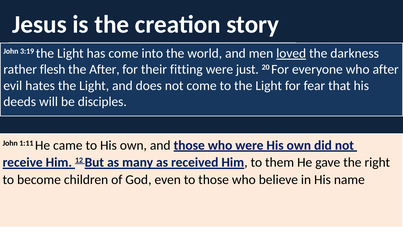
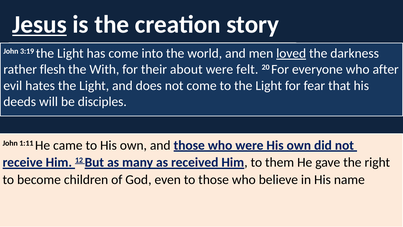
Jesus underline: none -> present (39, 24)
the After: After -> With (104, 69)
fitting: fitting -> about (186, 69)
just: just -> felt (247, 69)
